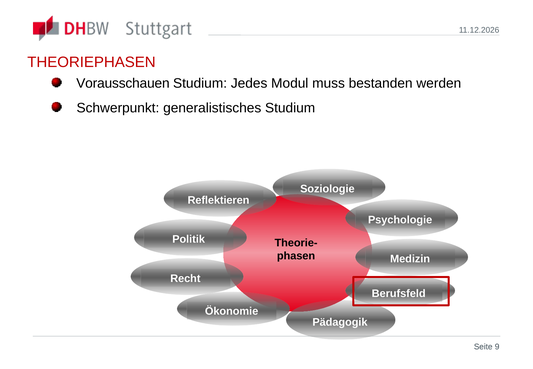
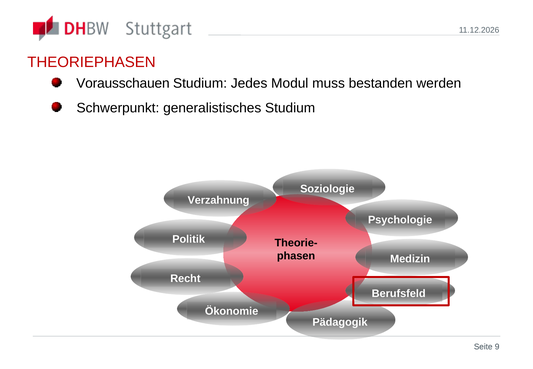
Reflektieren: Reflektieren -> Verzahnung (218, 200)
